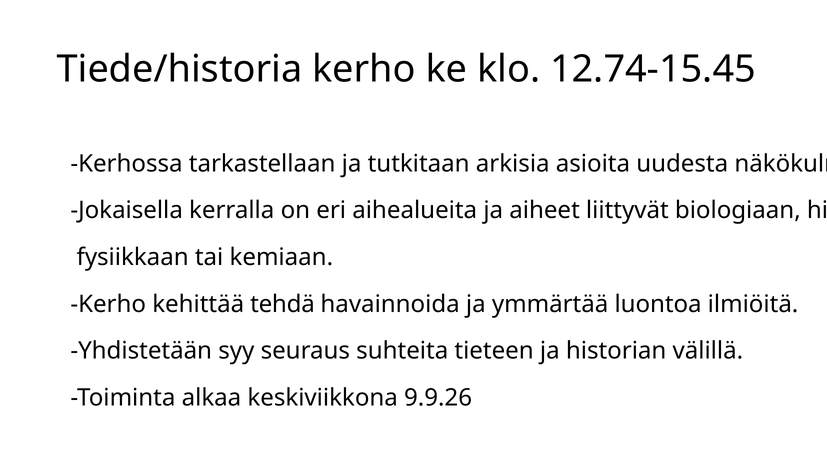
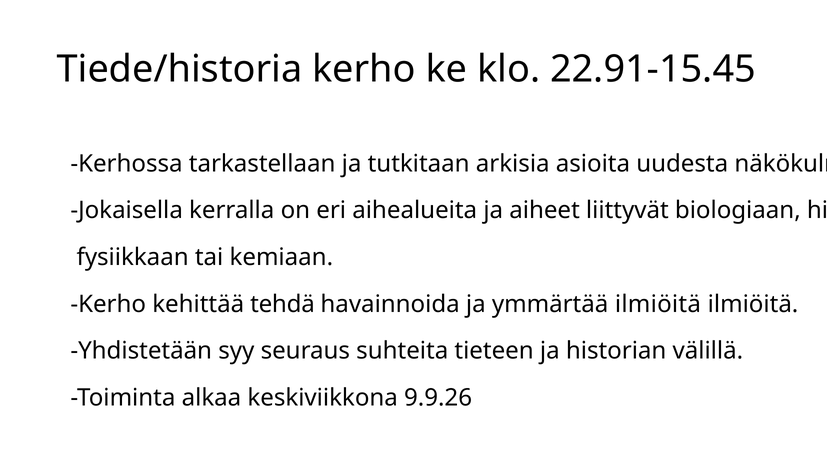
12.74-15.45: 12.74-15.45 -> 22.91-15.45 (653, 69)
ymmärtää luontoa: luontoa -> ilmiöitä (658, 304)
